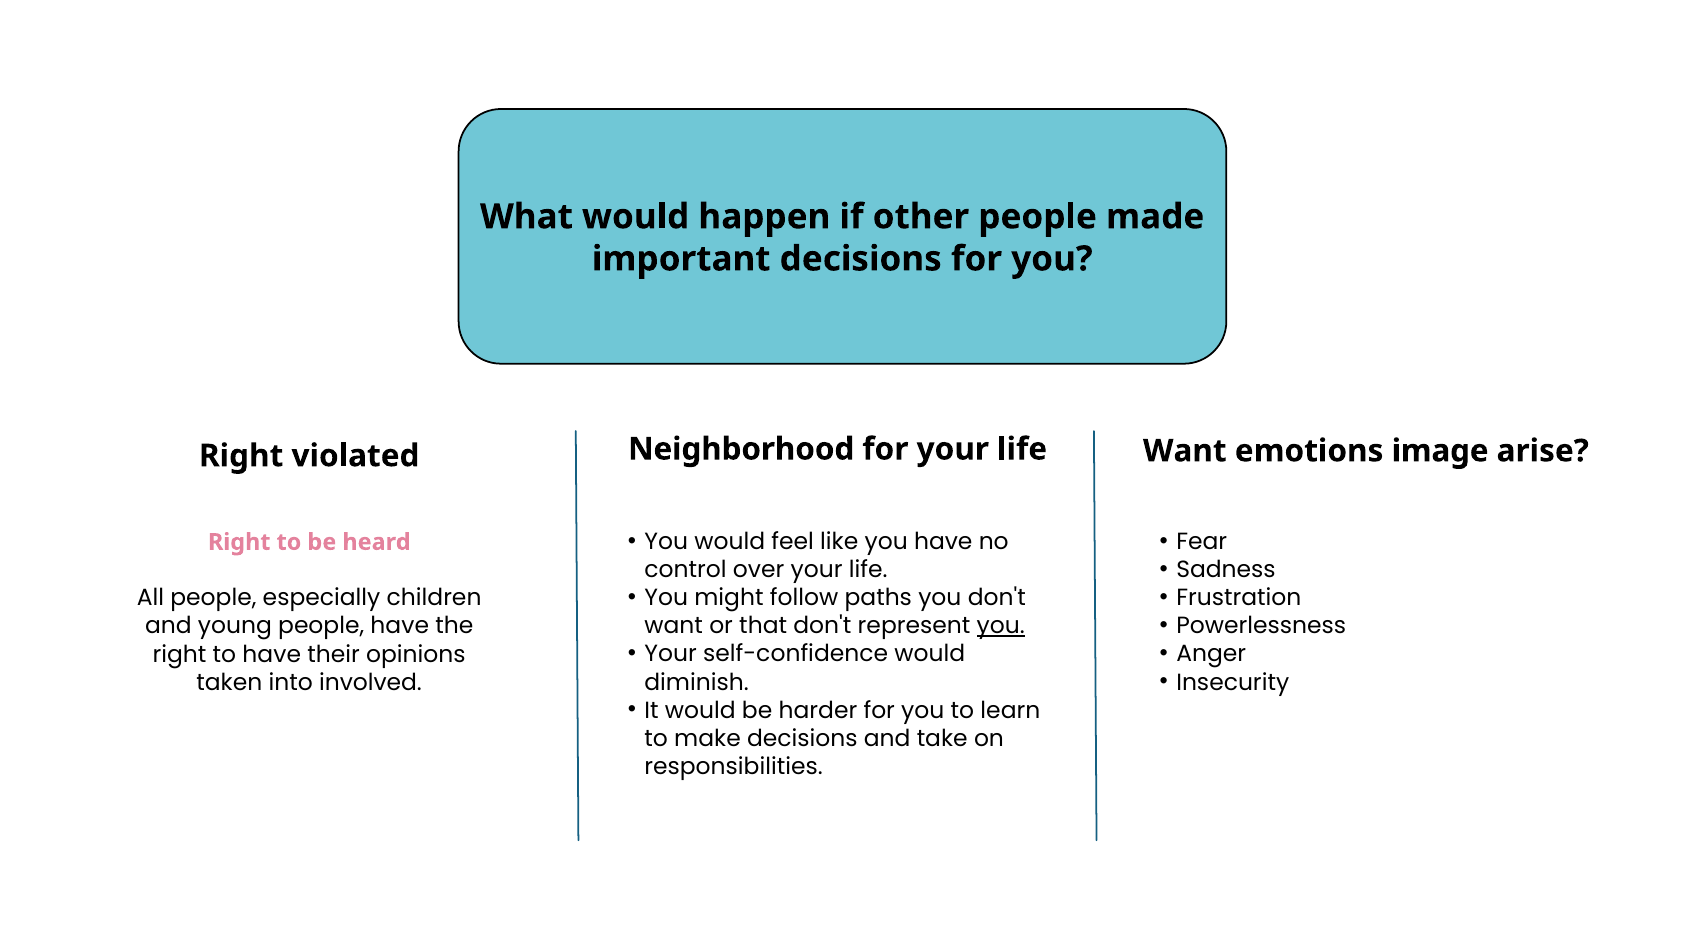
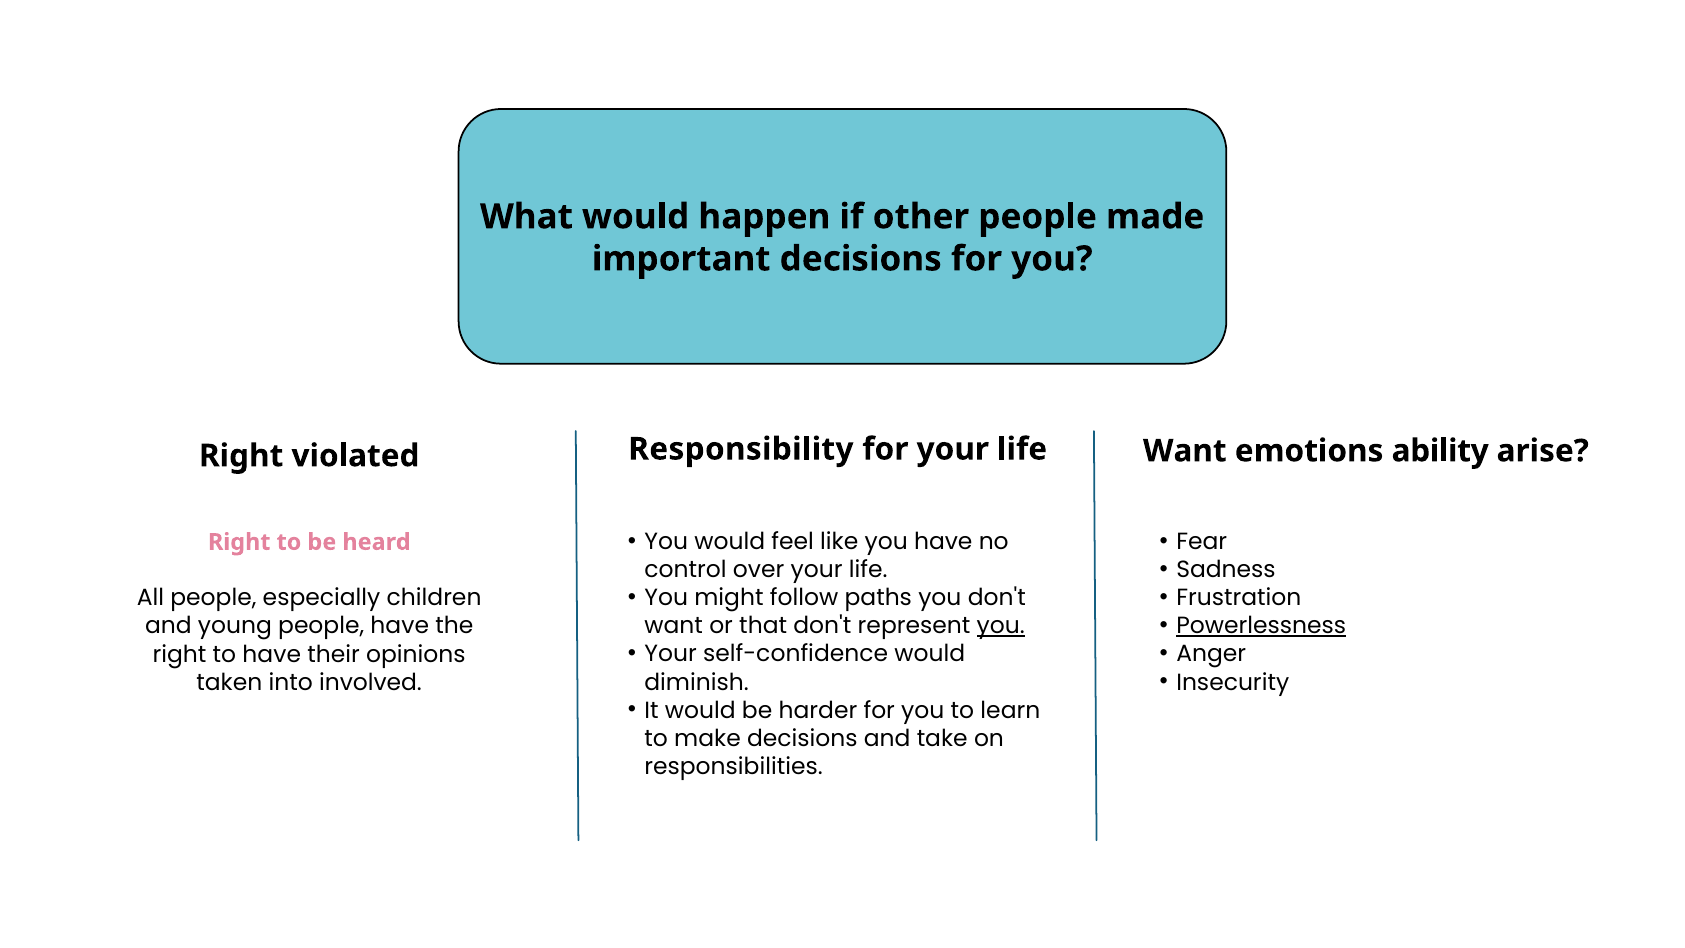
Neighborhood: Neighborhood -> Responsibility (741, 449)
image: image -> ability (1440, 451)
Powerlessness underline: none -> present (1261, 626)
